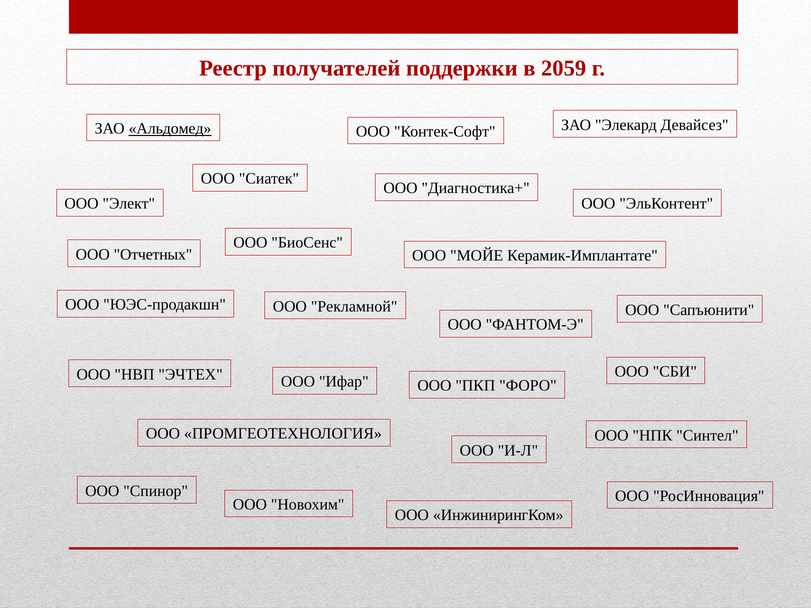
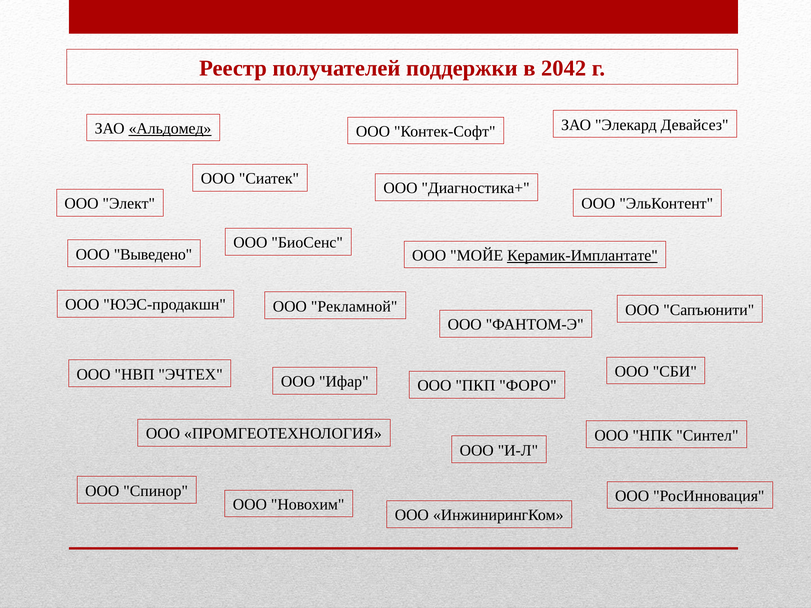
2059: 2059 -> 2042 (564, 68)
Отчетных: Отчетных -> Выведено (153, 254)
Керамик-Имплантате underline: none -> present (582, 256)
